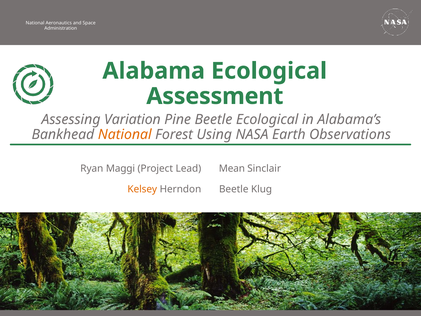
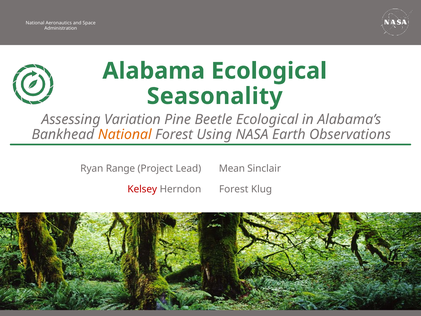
Assessment: Assessment -> Seasonality (215, 96)
Maggi: Maggi -> Range (120, 168)
Kelsey colour: orange -> red (142, 189)
Beetle: Beetle -> Forest (234, 189)
